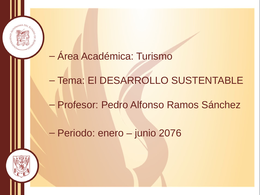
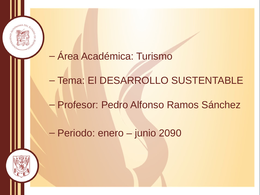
2076: 2076 -> 2090 (170, 133)
